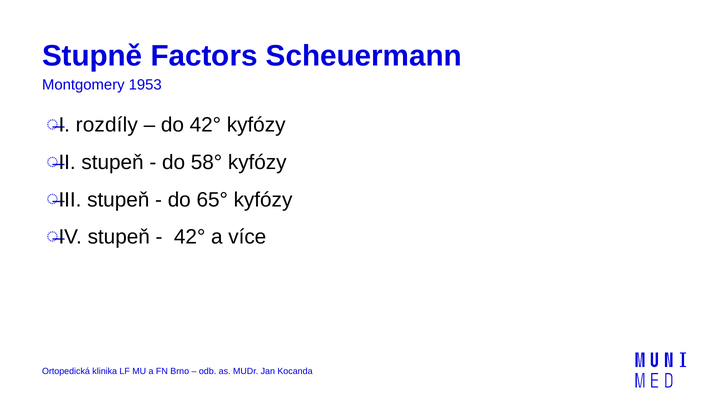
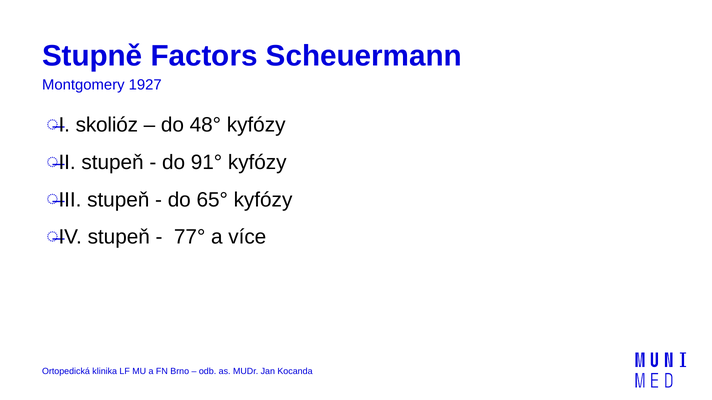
1953: 1953 -> 1927 (145, 85)
rozdíly: rozdíly -> skolióz (107, 125)
do 42°: 42° -> 48° (205, 125)
58°: 58° -> 91° (206, 163)
42°: 42° -> 77° (190, 237)
